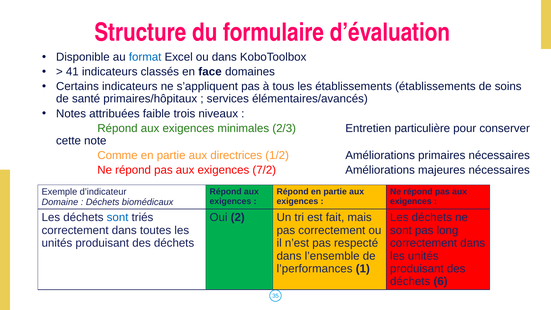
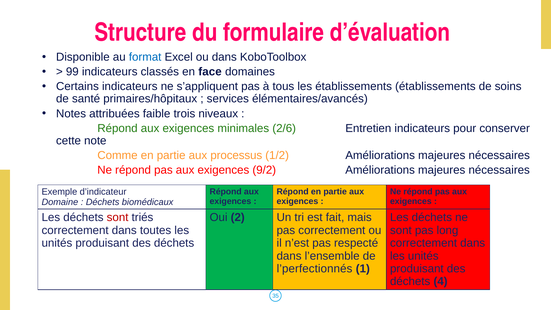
41: 41 -> 99 (72, 72)
2/3: 2/3 -> 2/6 (284, 128)
Entretien particulière: particulière -> indicateurs (422, 128)
directrices: directrices -> processus (236, 155)
1/2 Améliorations primaires: primaires -> majeures (442, 155)
7/2: 7/2 -> 9/2 (264, 170)
sont colour: blue -> red (118, 217)
l’performances: l’performances -> l’perfectionnés (315, 269)
6: 6 -> 4 (441, 281)
